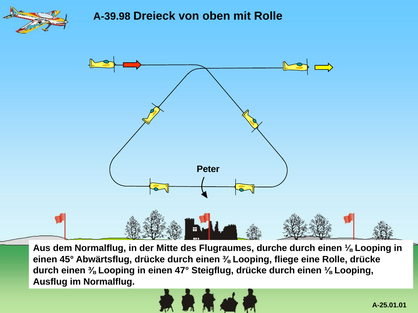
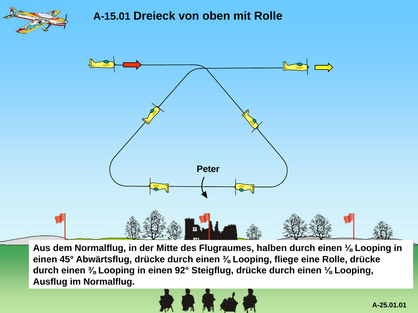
A-39.98: A-39.98 -> A-15.01 (112, 16)
durche: durche -> halben (272, 249)
47°: 47° -> 92° (182, 271)
